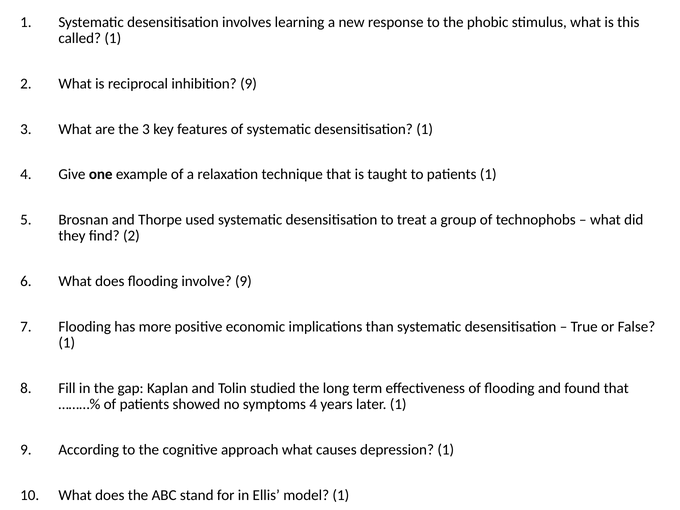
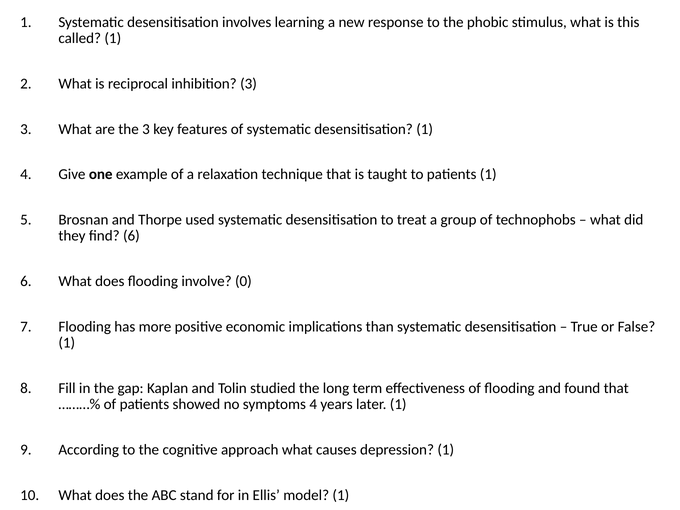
inhibition 9: 9 -> 3 (248, 84)
find 2: 2 -> 6 (131, 236)
involve 9: 9 -> 0 (243, 281)
